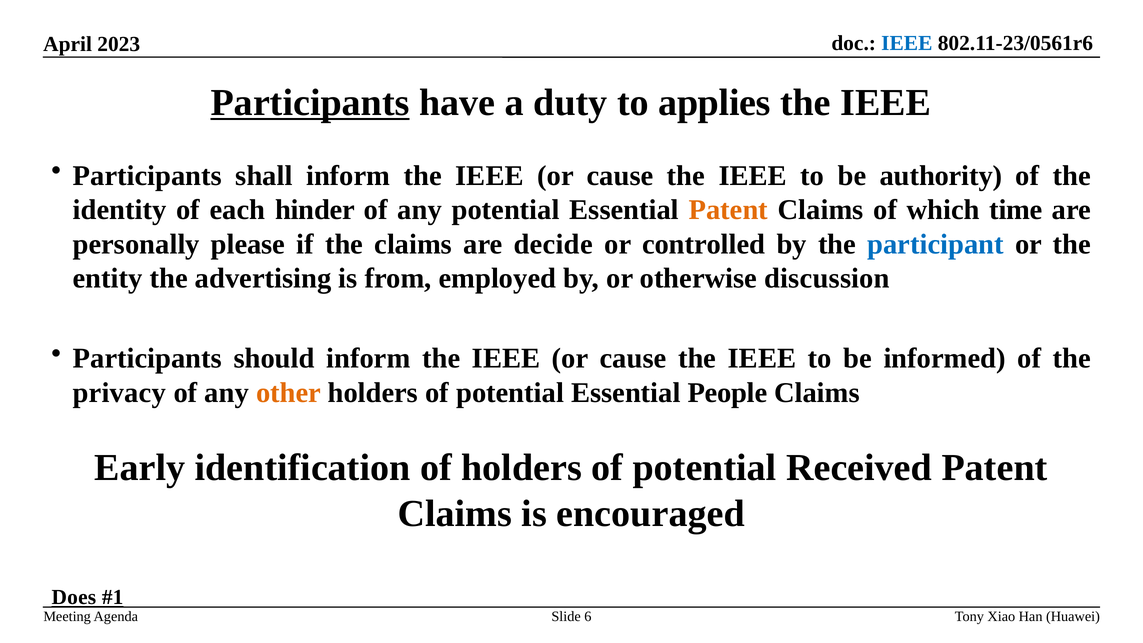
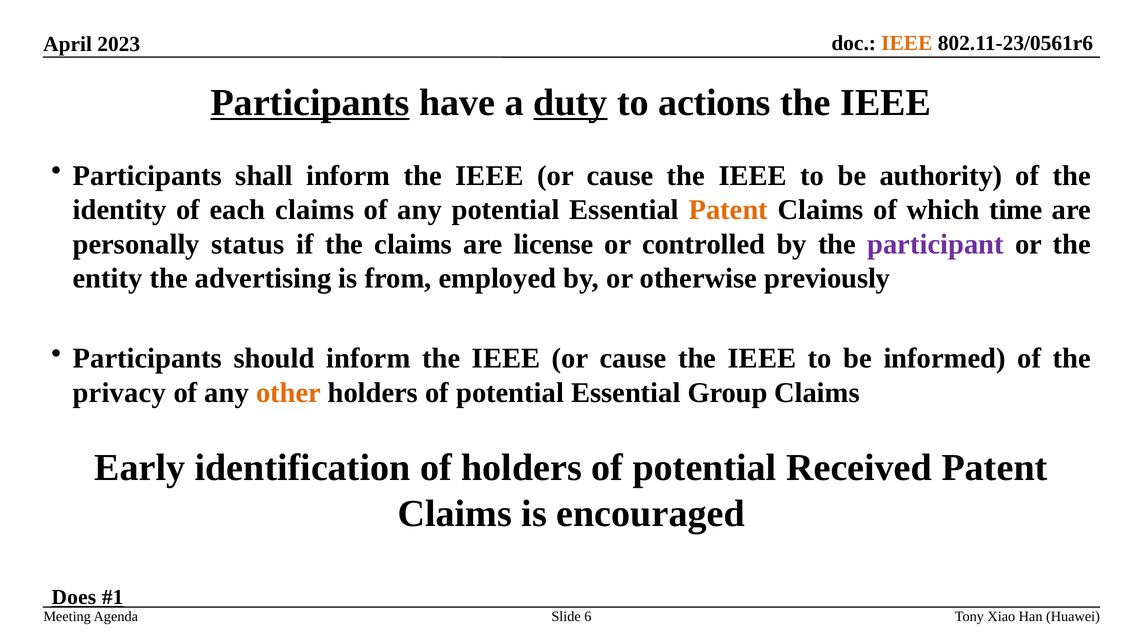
IEEE colour: blue -> orange (907, 43)
duty underline: none -> present (570, 103)
applies: applies -> actions (715, 103)
each hinder: hinder -> claims (315, 210)
please: please -> status (248, 244)
decide: decide -> license (554, 244)
participant colour: blue -> purple (936, 244)
discussion: discussion -> previously (827, 278)
People: People -> Group (728, 393)
